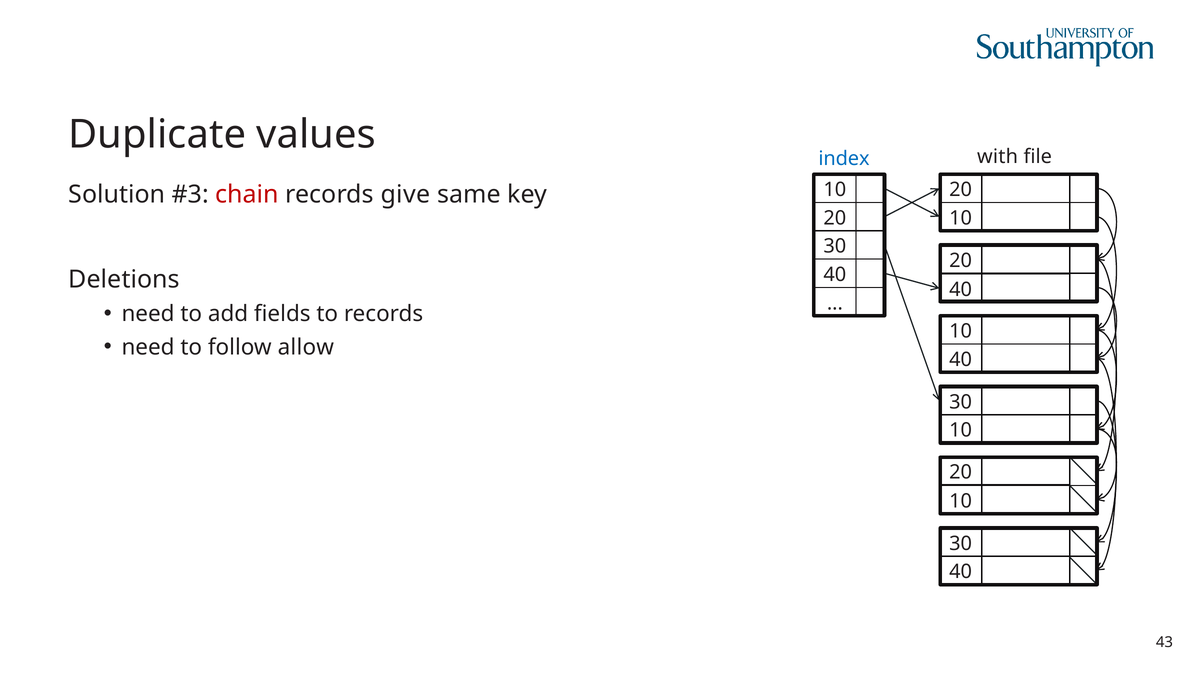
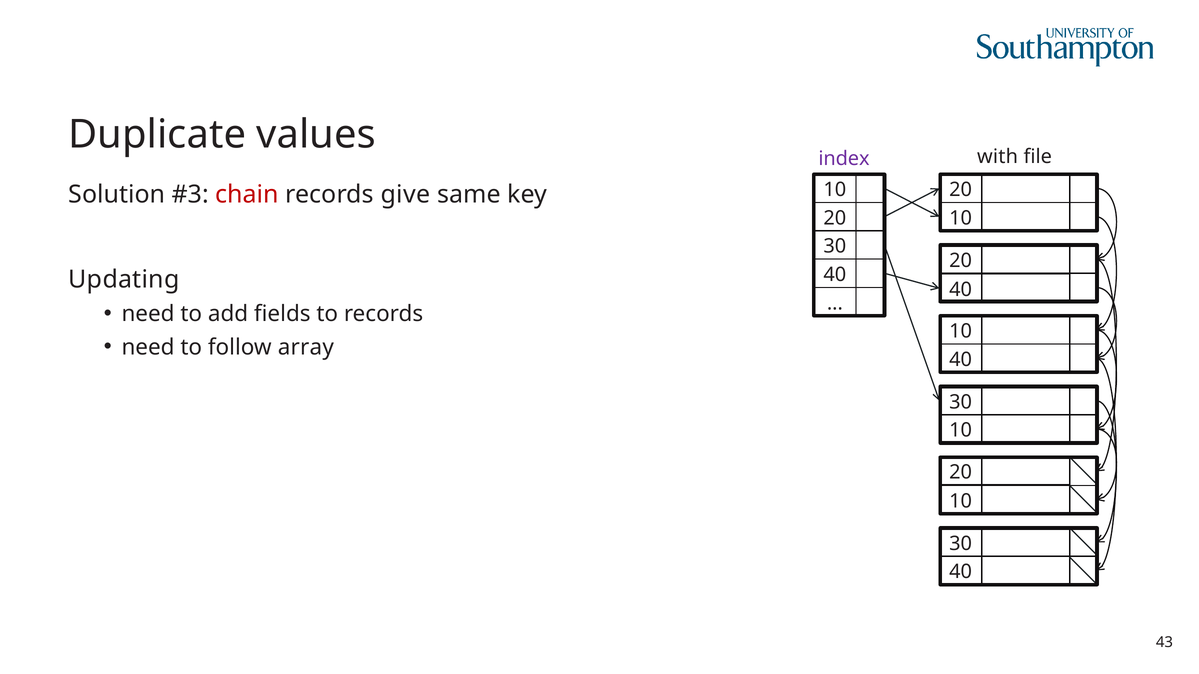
index colour: blue -> purple (844, 159)
Deletions: Deletions -> Updating (124, 280)
allow: allow -> array (306, 347)
